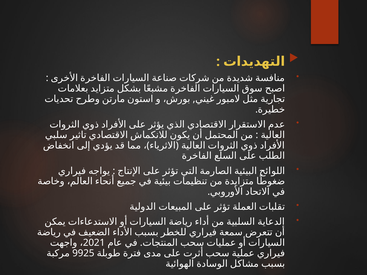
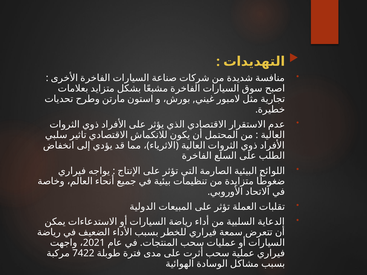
9925: 9925 -> 7422 (83, 253)
